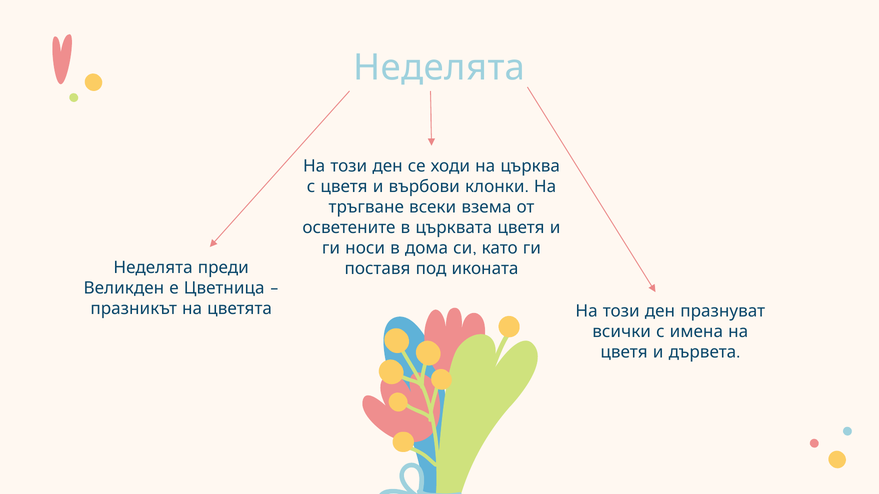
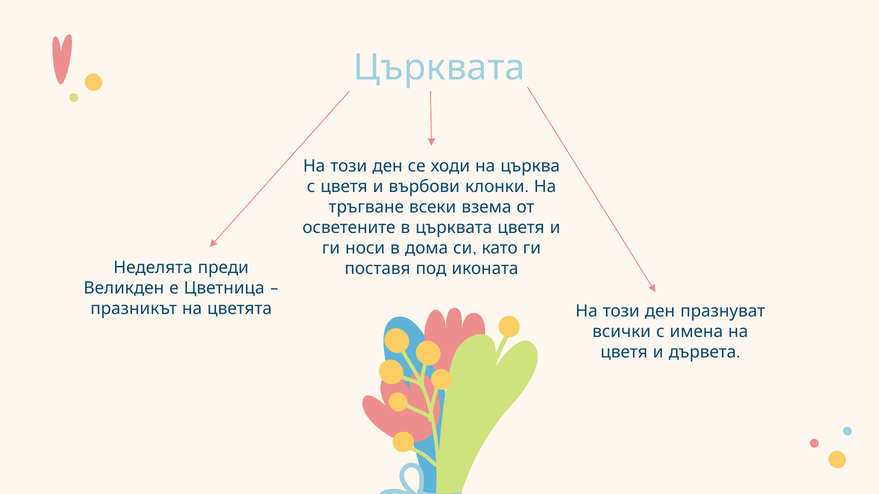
Неделята: Неделята -> Църквата (439, 68)
